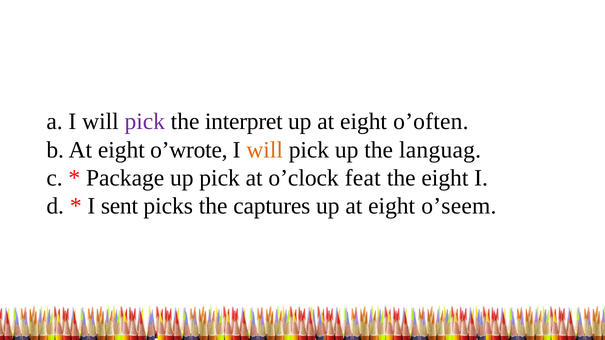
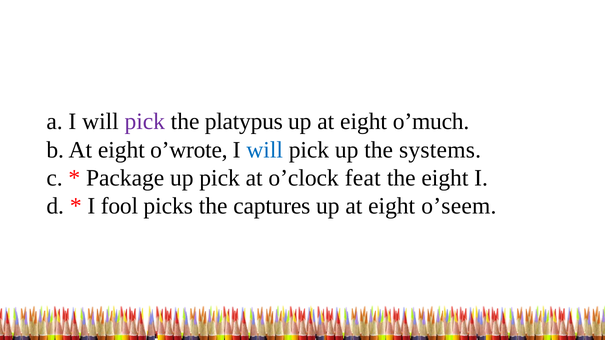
interpret: interpret -> platypus (244, 122)
o’often: o’often -> o’much (431, 122)
will colour: orange -> blue (265, 150)
languag: languag -> systems (440, 150)
sent: sent -> fool (119, 206)
